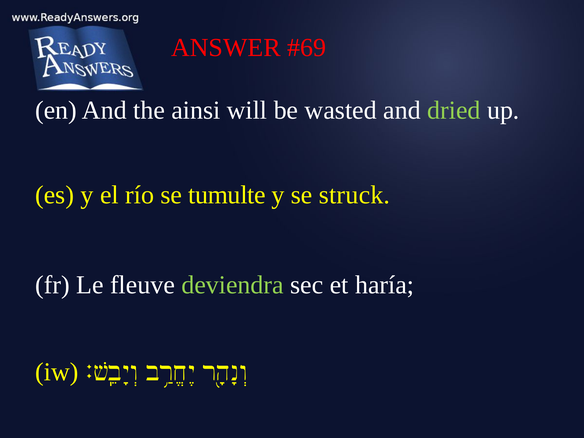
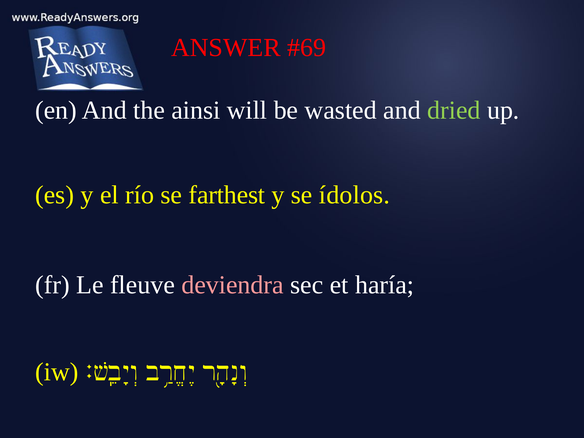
tumulte: tumulte -> farthest (227, 195)
struck: struck -> ídolos (355, 195)
deviendra colour: light green -> pink (233, 285)
